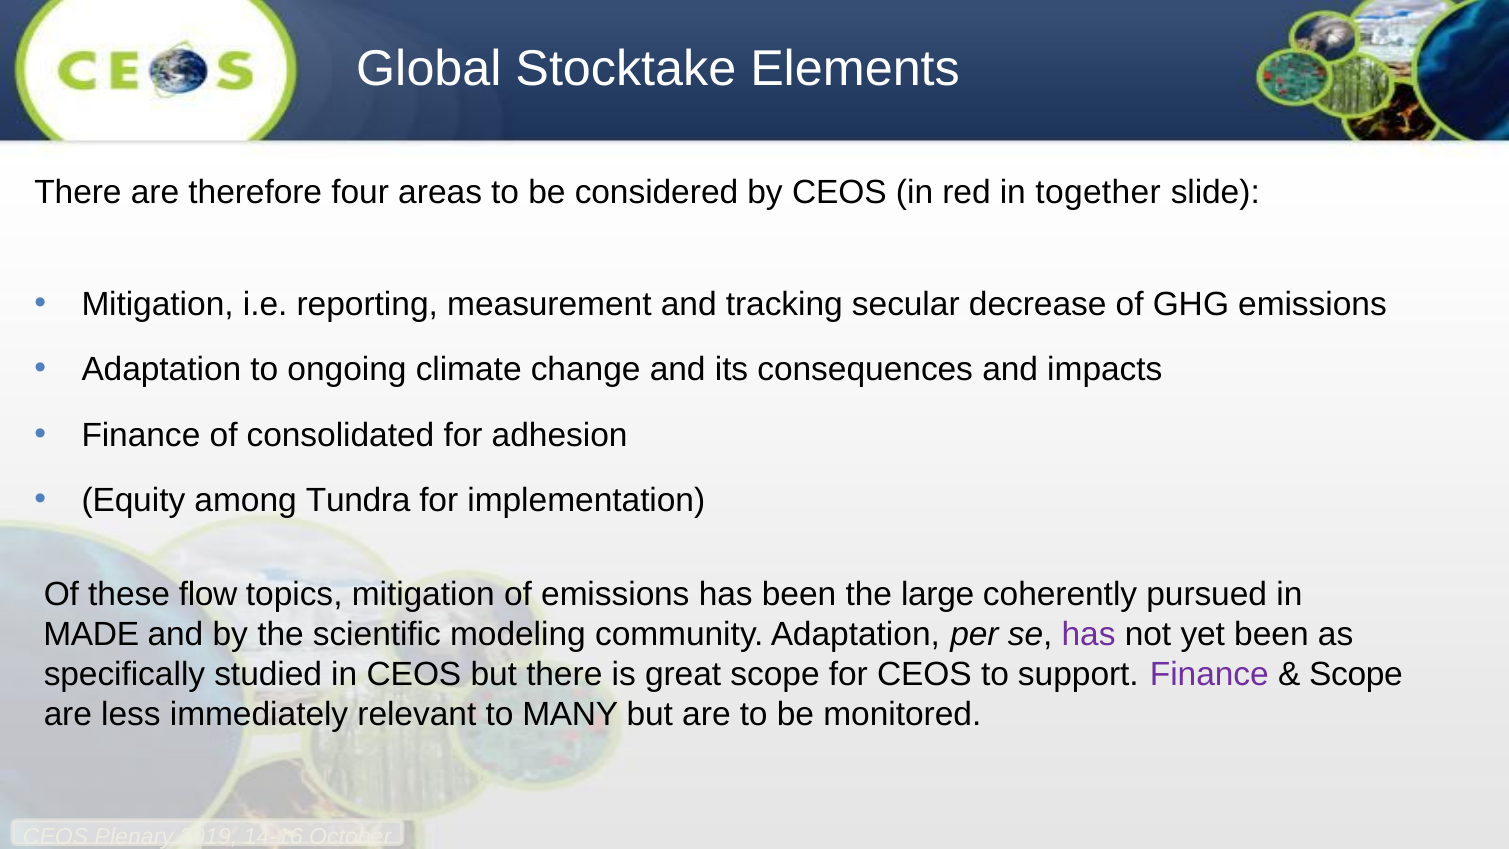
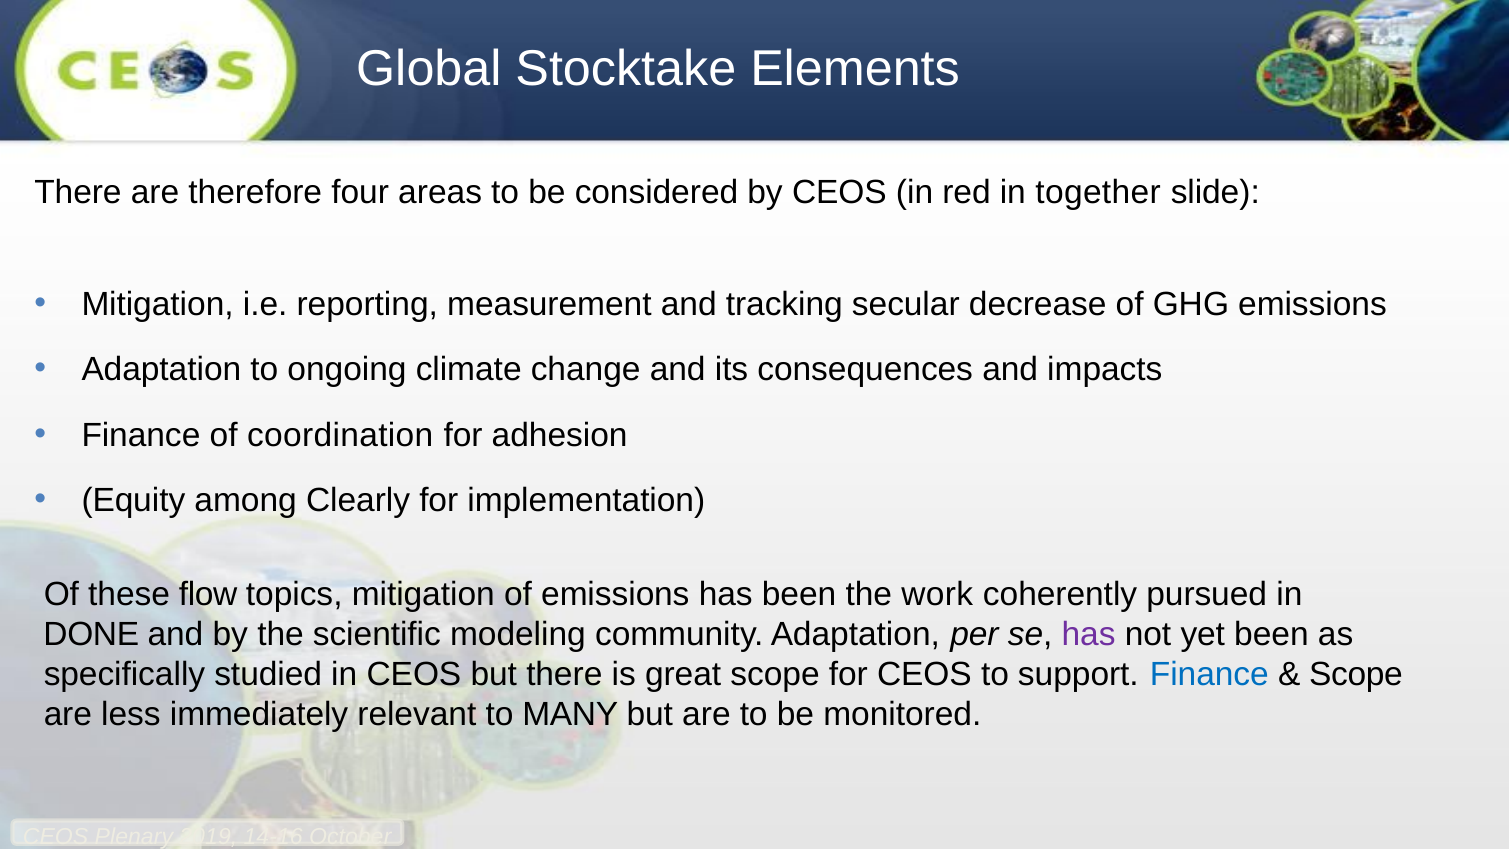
consolidated: consolidated -> coordination (340, 435)
Tundra: Tundra -> Clearly (358, 500)
large: large -> work (937, 594)
MADE: MADE -> DONE (91, 634)
Finance colour: purple -> blue (1209, 675)
